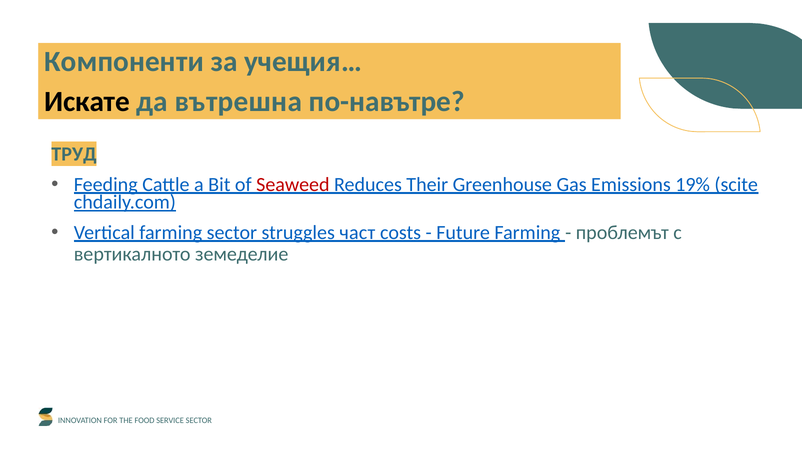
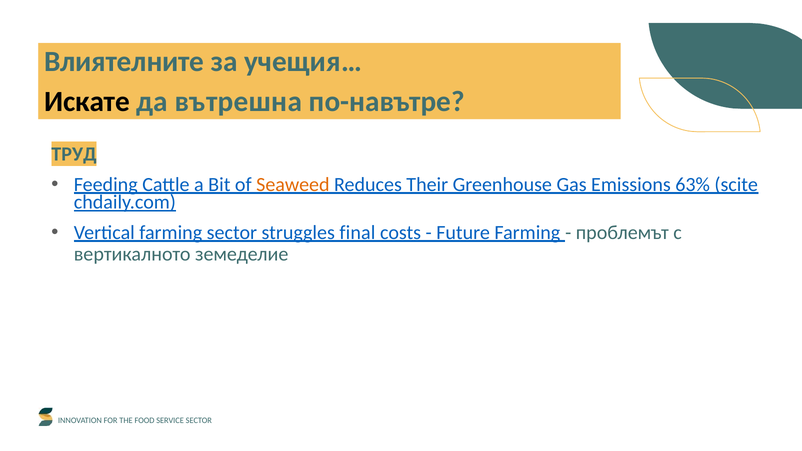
Компоненти: Компоненти -> Влиятелните (124, 62)
Seaweed colour: red -> orange (293, 185)
19%: 19% -> 63% (693, 185)
част: част -> final (357, 233)
